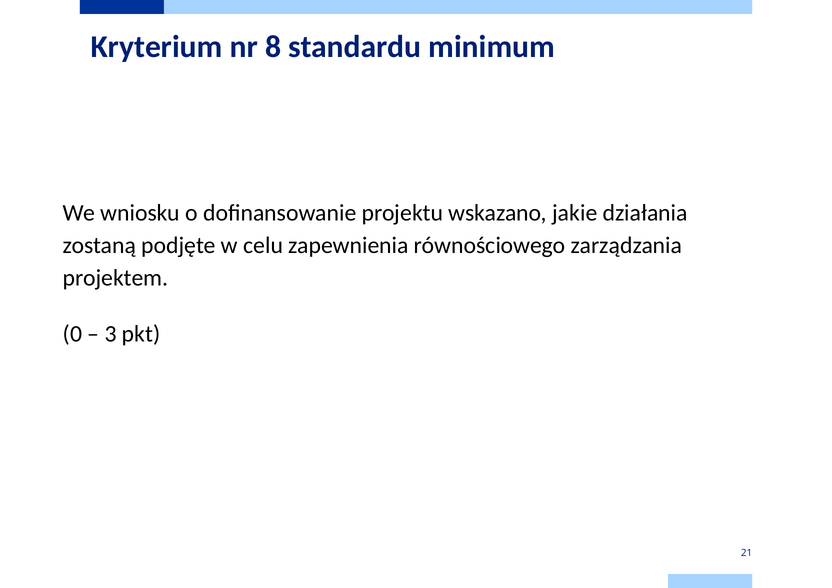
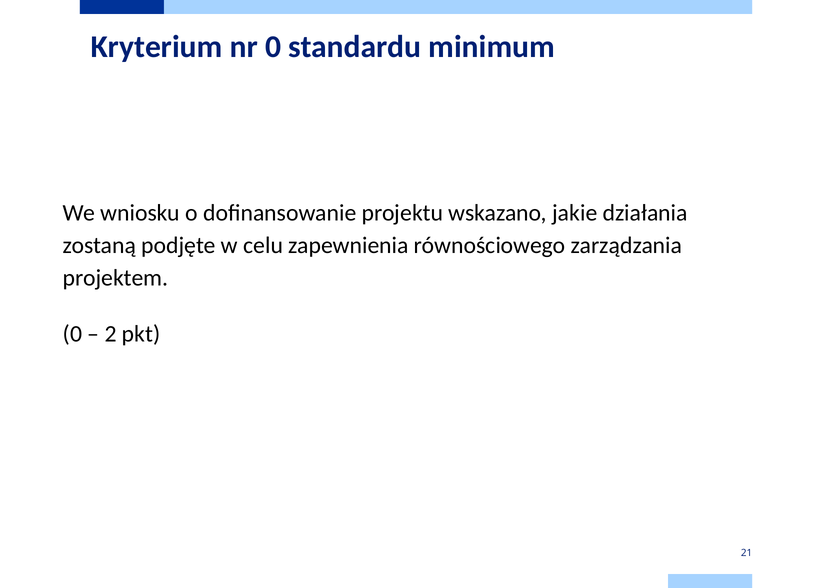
nr 8: 8 -> 0 (273, 47)
3: 3 -> 2 (111, 334)
